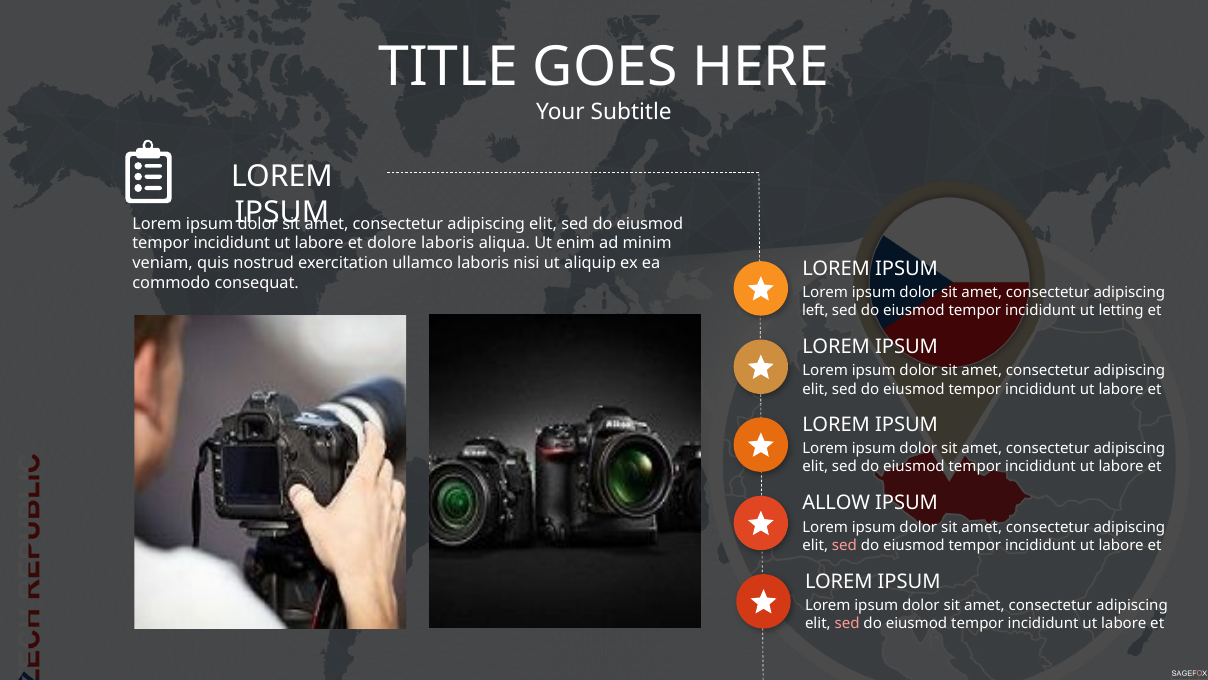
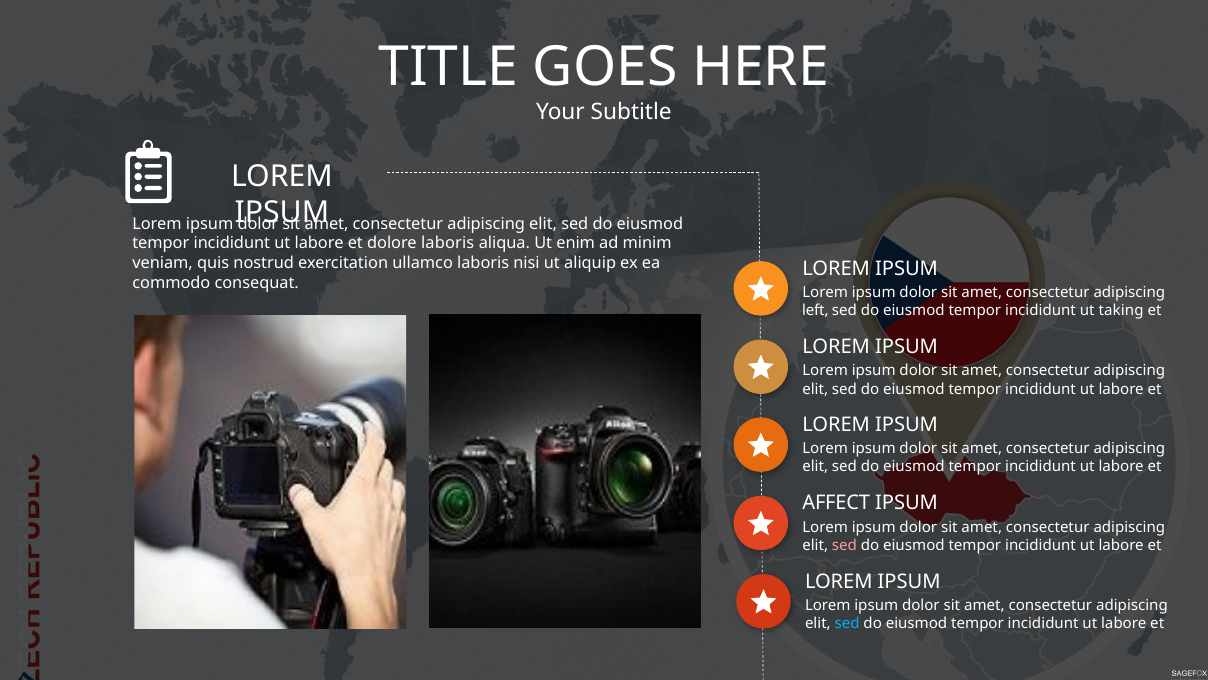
letting: letting -> taking (1121, 310)
ALLOW: ALLOW -> AFFECT (836, 503)
sed colour: pink -> light blue (847, 623)
